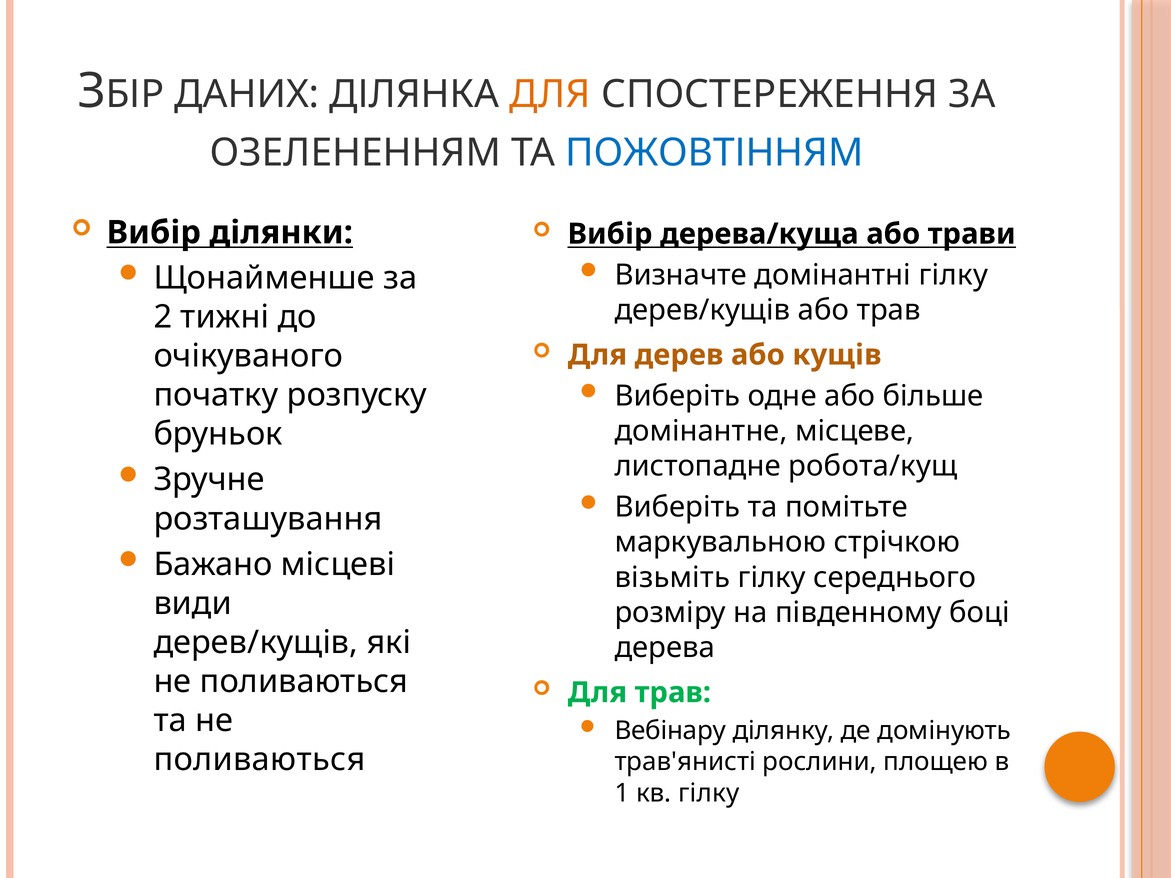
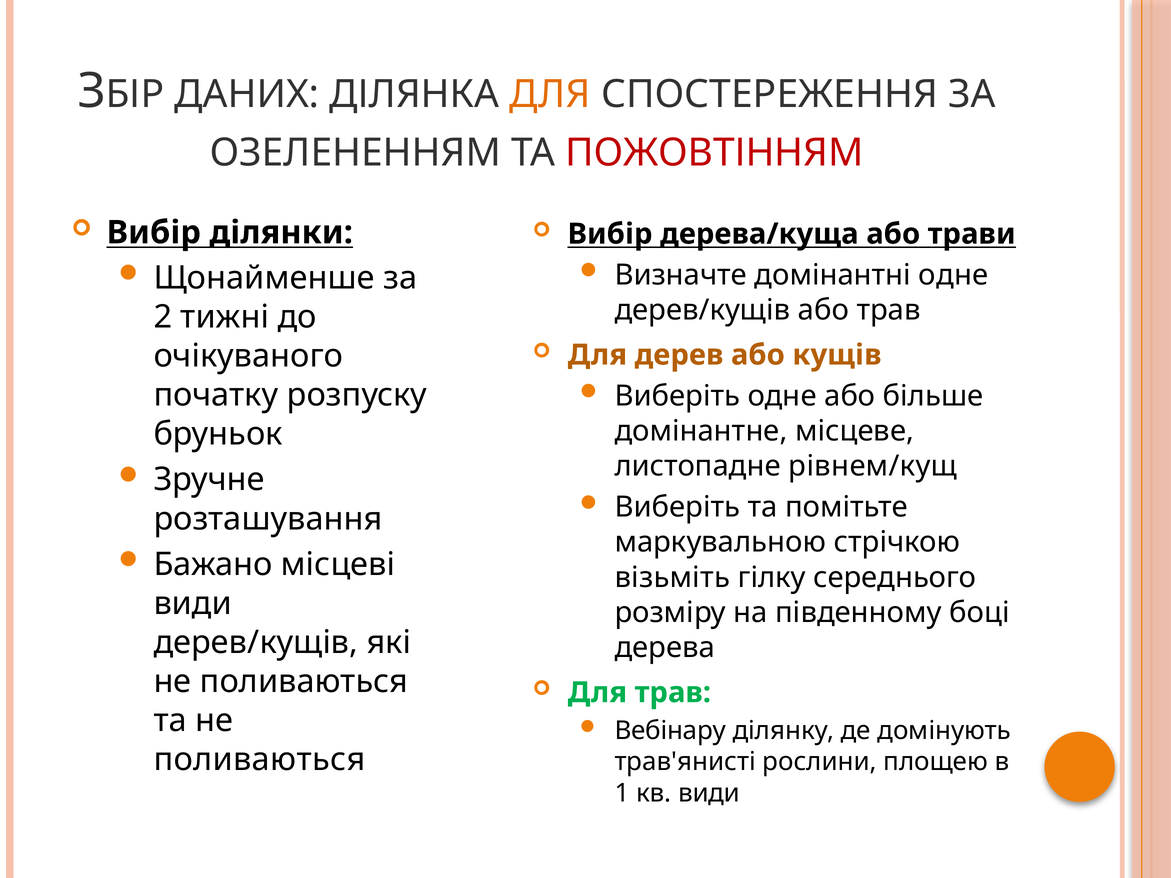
ПОЖОВТІННЯМ colour: blue -> red (714, 153)
домінантні гілку: гілку -> одне (953, 275)
робота/кущ: робота/кущ -> рівнем/кущ (873, 466)
кв гілку: гілку -> види (709, 793)
